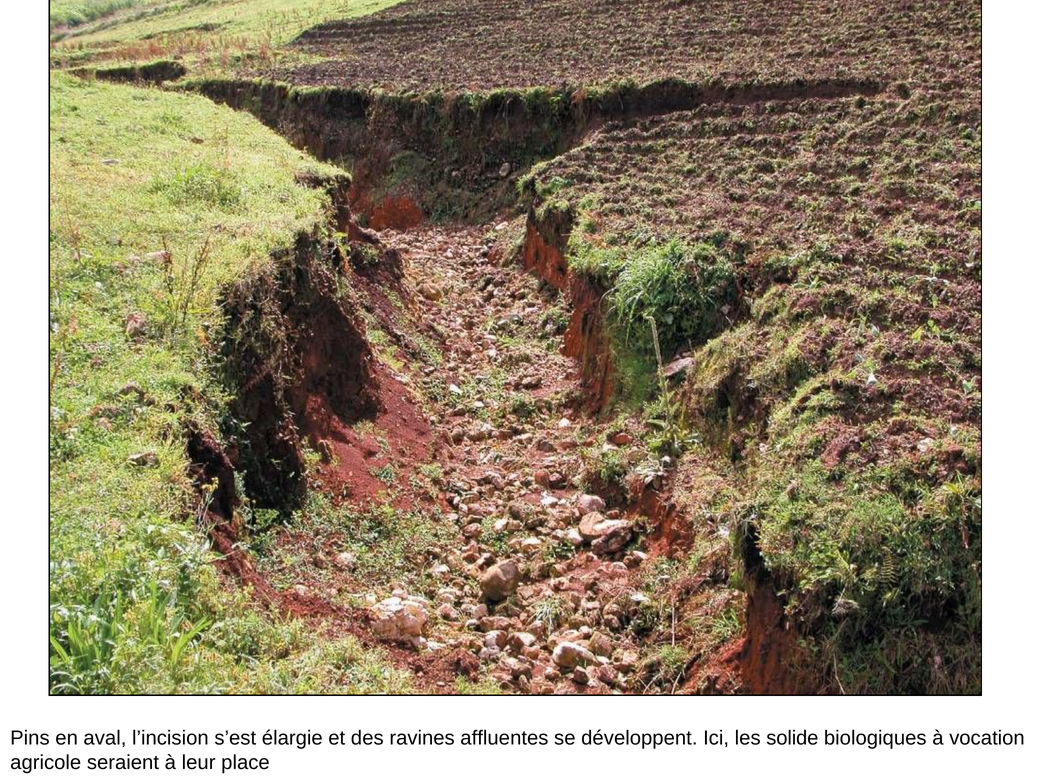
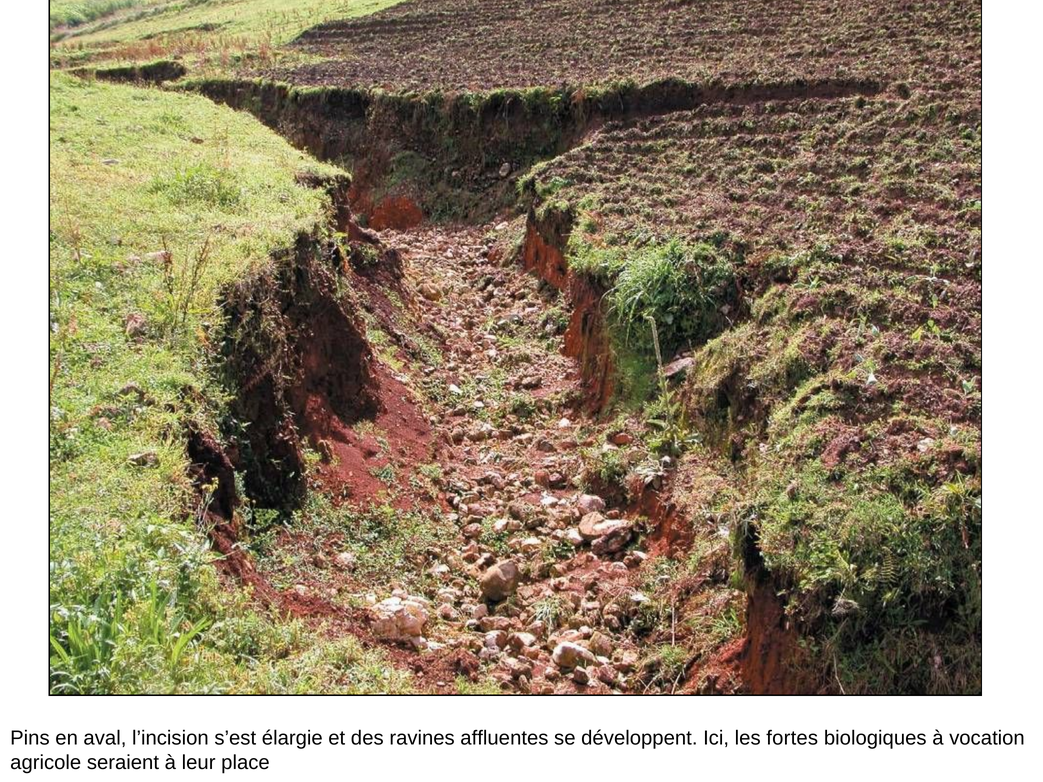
solide: solide -> fortes (792, 738)
